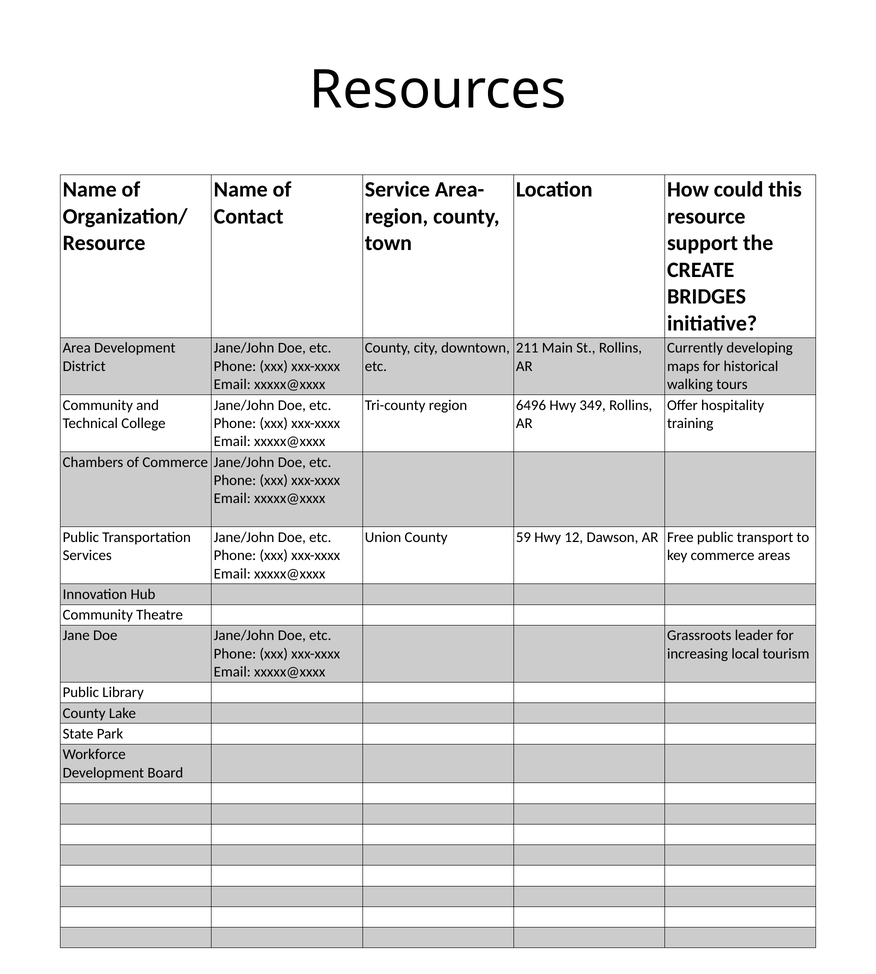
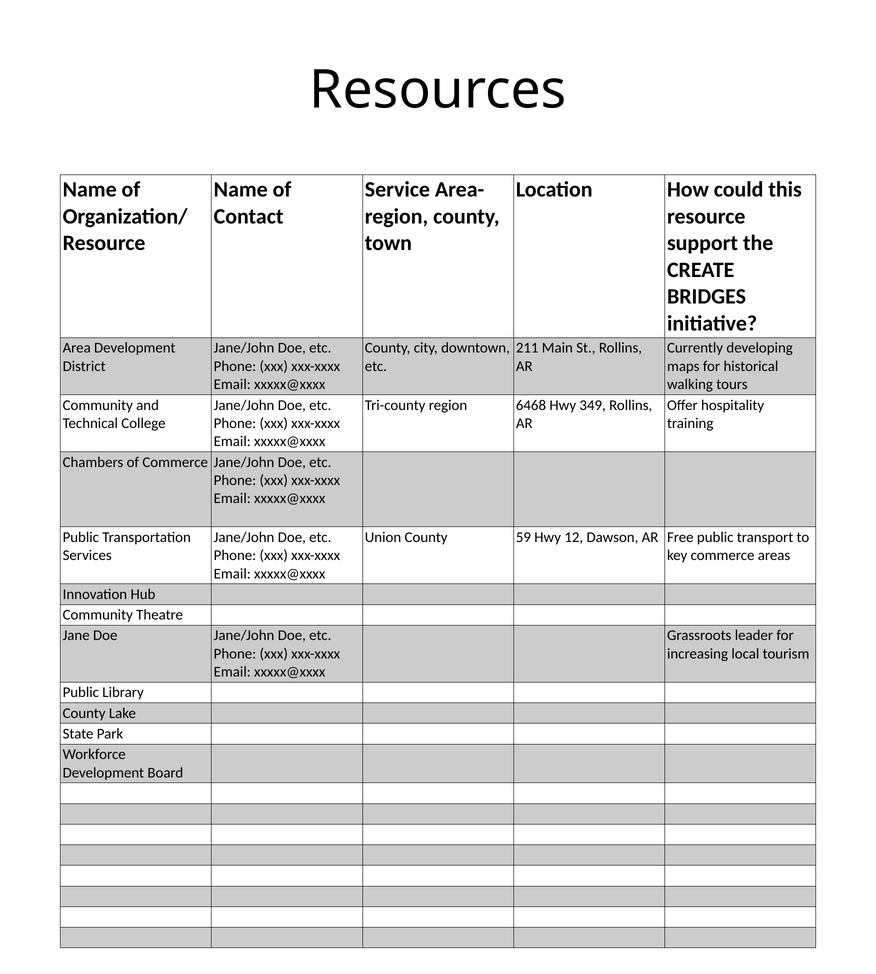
6496: 6496 -> 6468 (531, 405)
